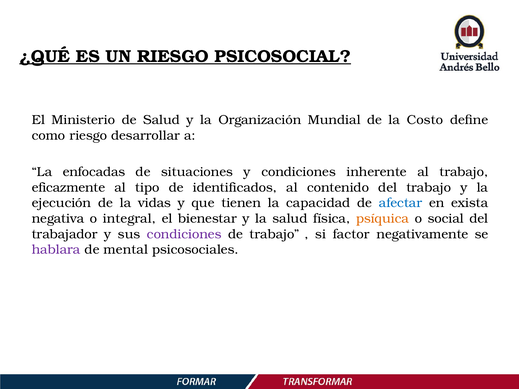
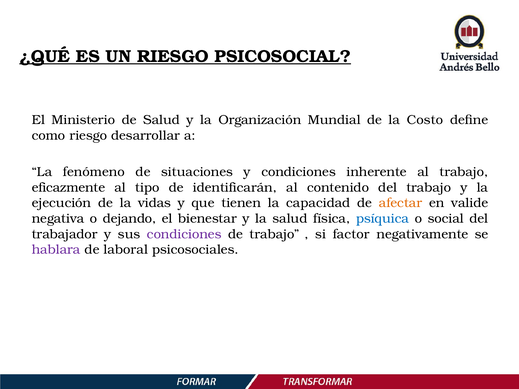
enfocadas: enfocadas -> fenómeno (94, 172)
identificados: identificados -> identificarán (235, 188)
afectar colour: blue -> orange (401, 203)
exista: exista -> valide (470, 203)
integral: integral -> dejando (130, 219)
psíquica colour: orange -> blue (383, 219)
mental: mental -> laboral (126, 250)
